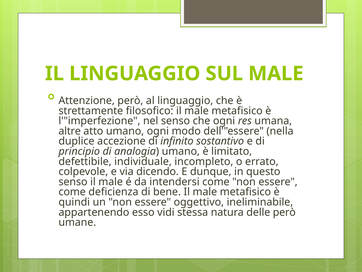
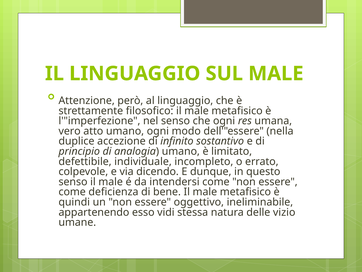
altre: altre -> vero (70, 131)
delle però: però -> vizio (284, 212)
